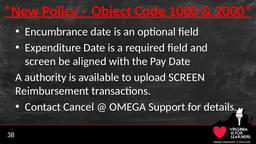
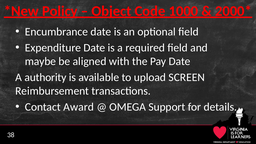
screen: screen -> maybe (40, 61)
Cancel: Cancel -> Award (79, 107)
